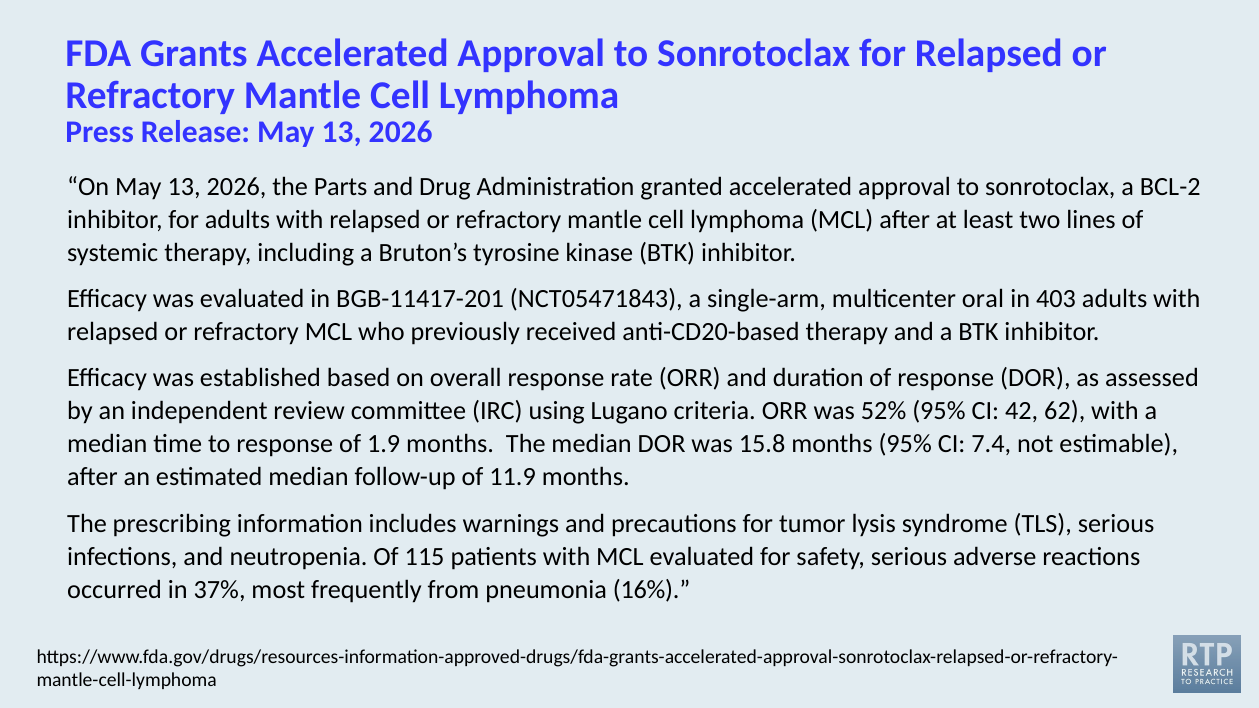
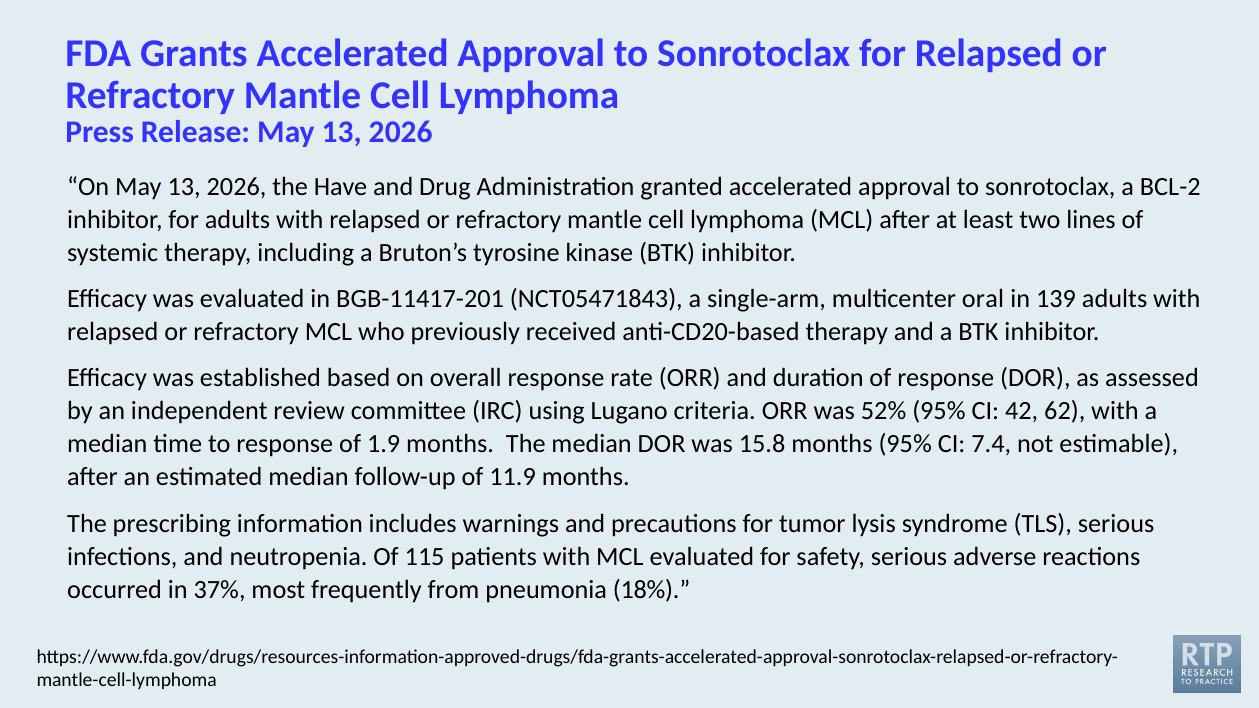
Parts: Parts -> Have (341, 187)
403: 403 -> 139 (1056, 299)
16%: 16% -> 18% (652, 590)
